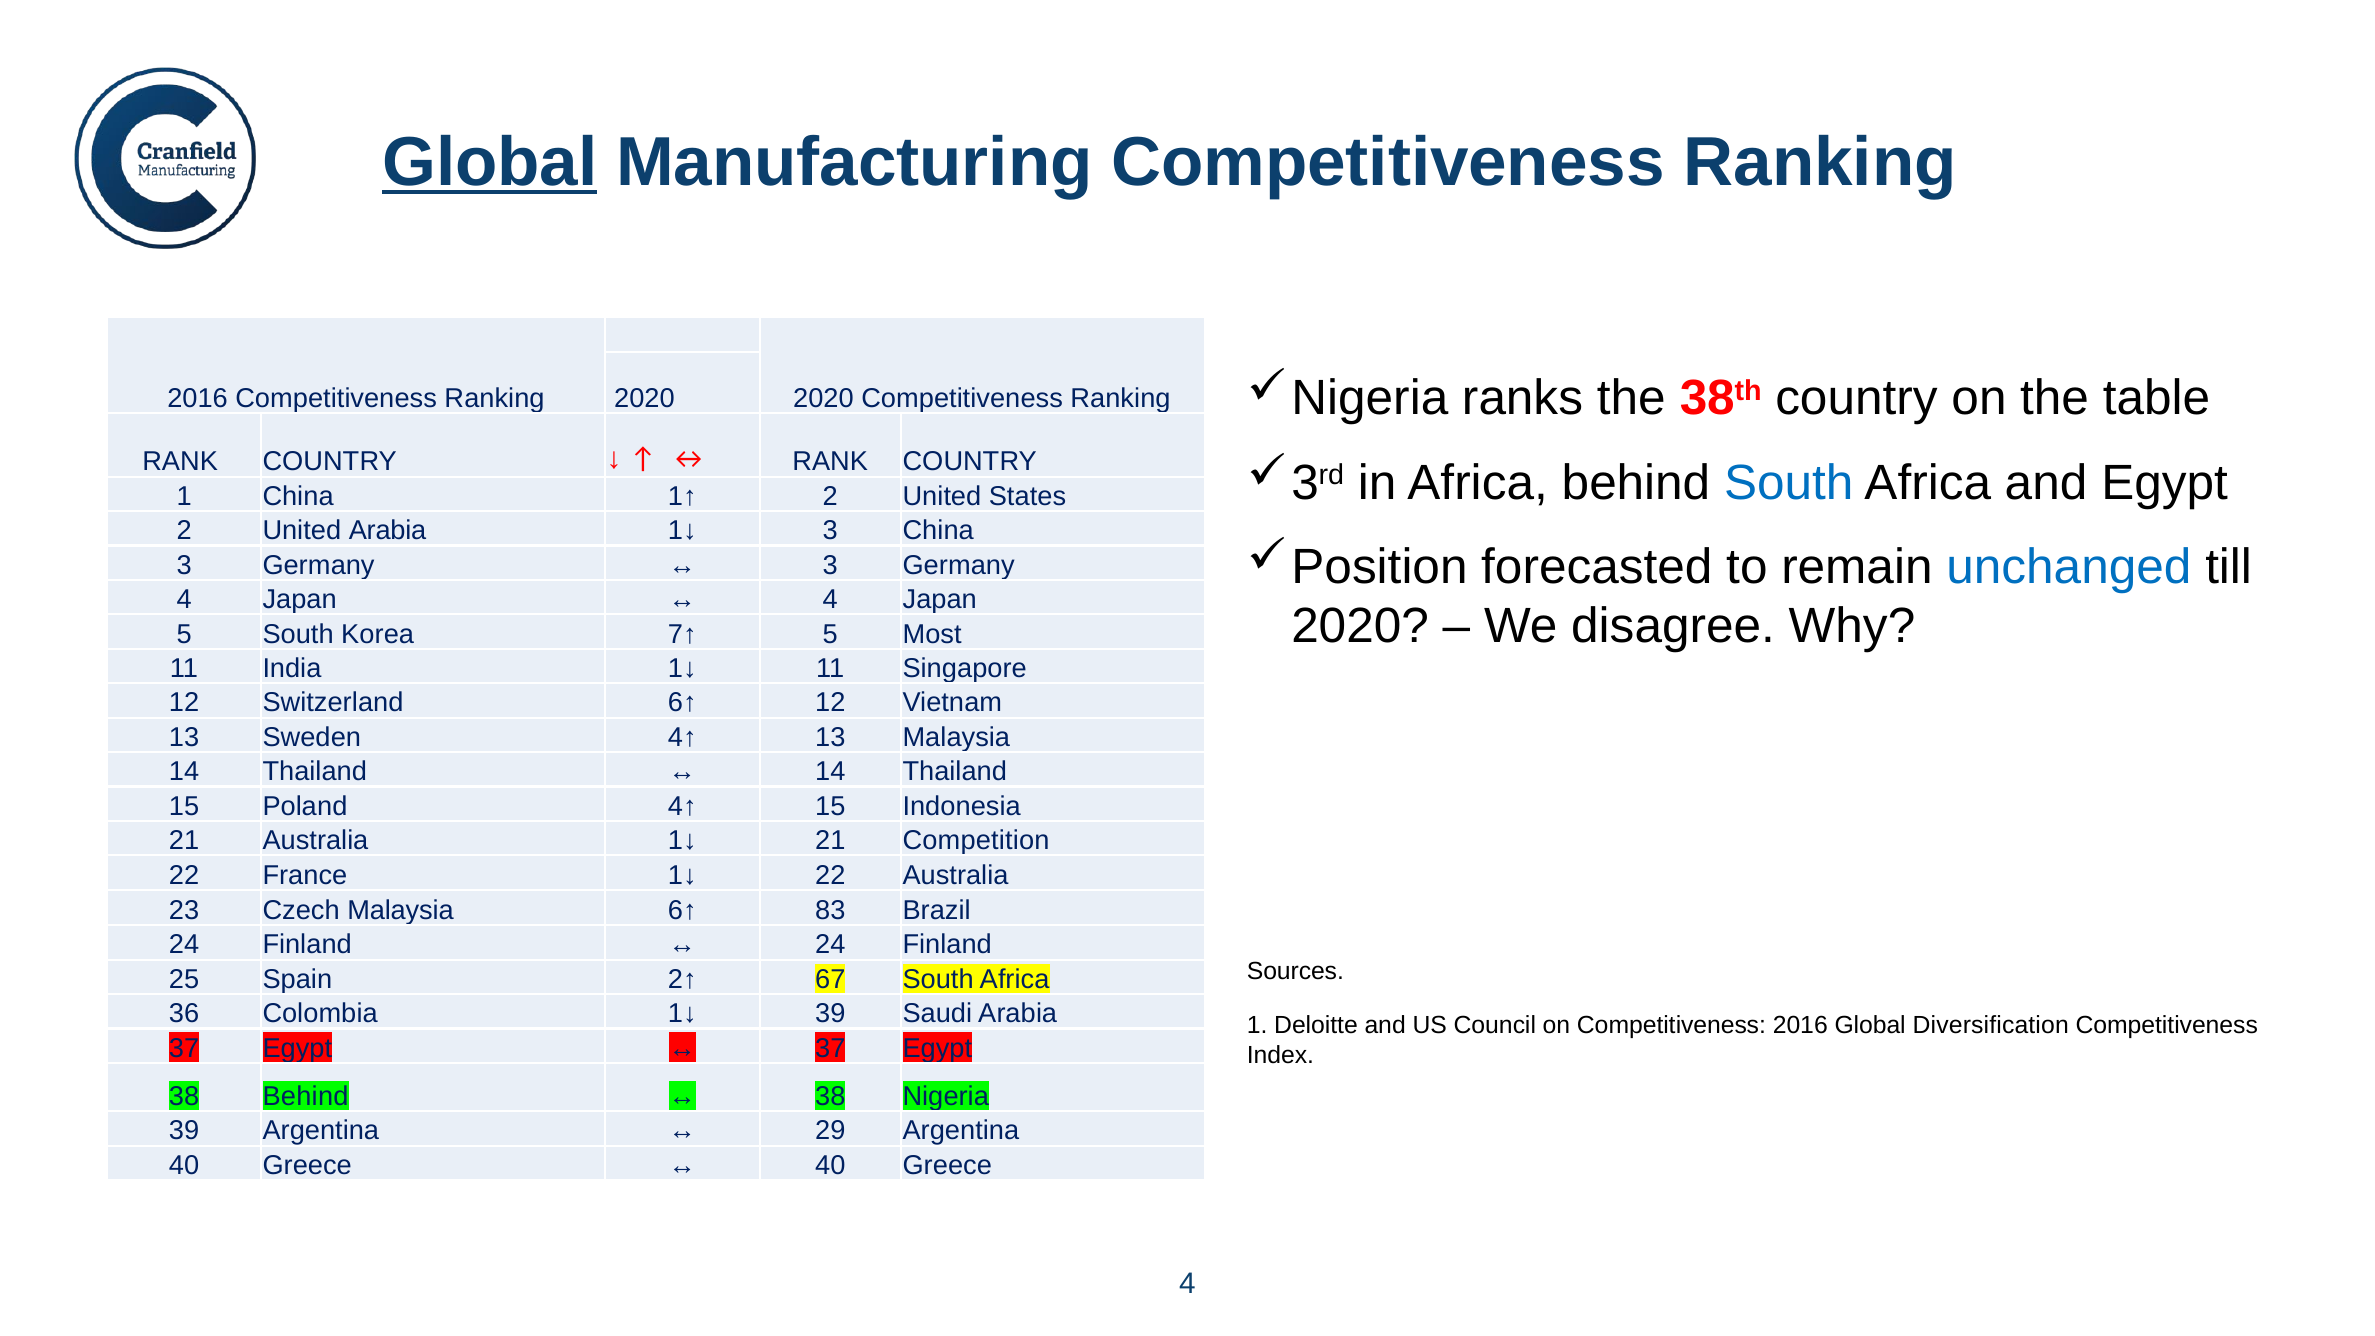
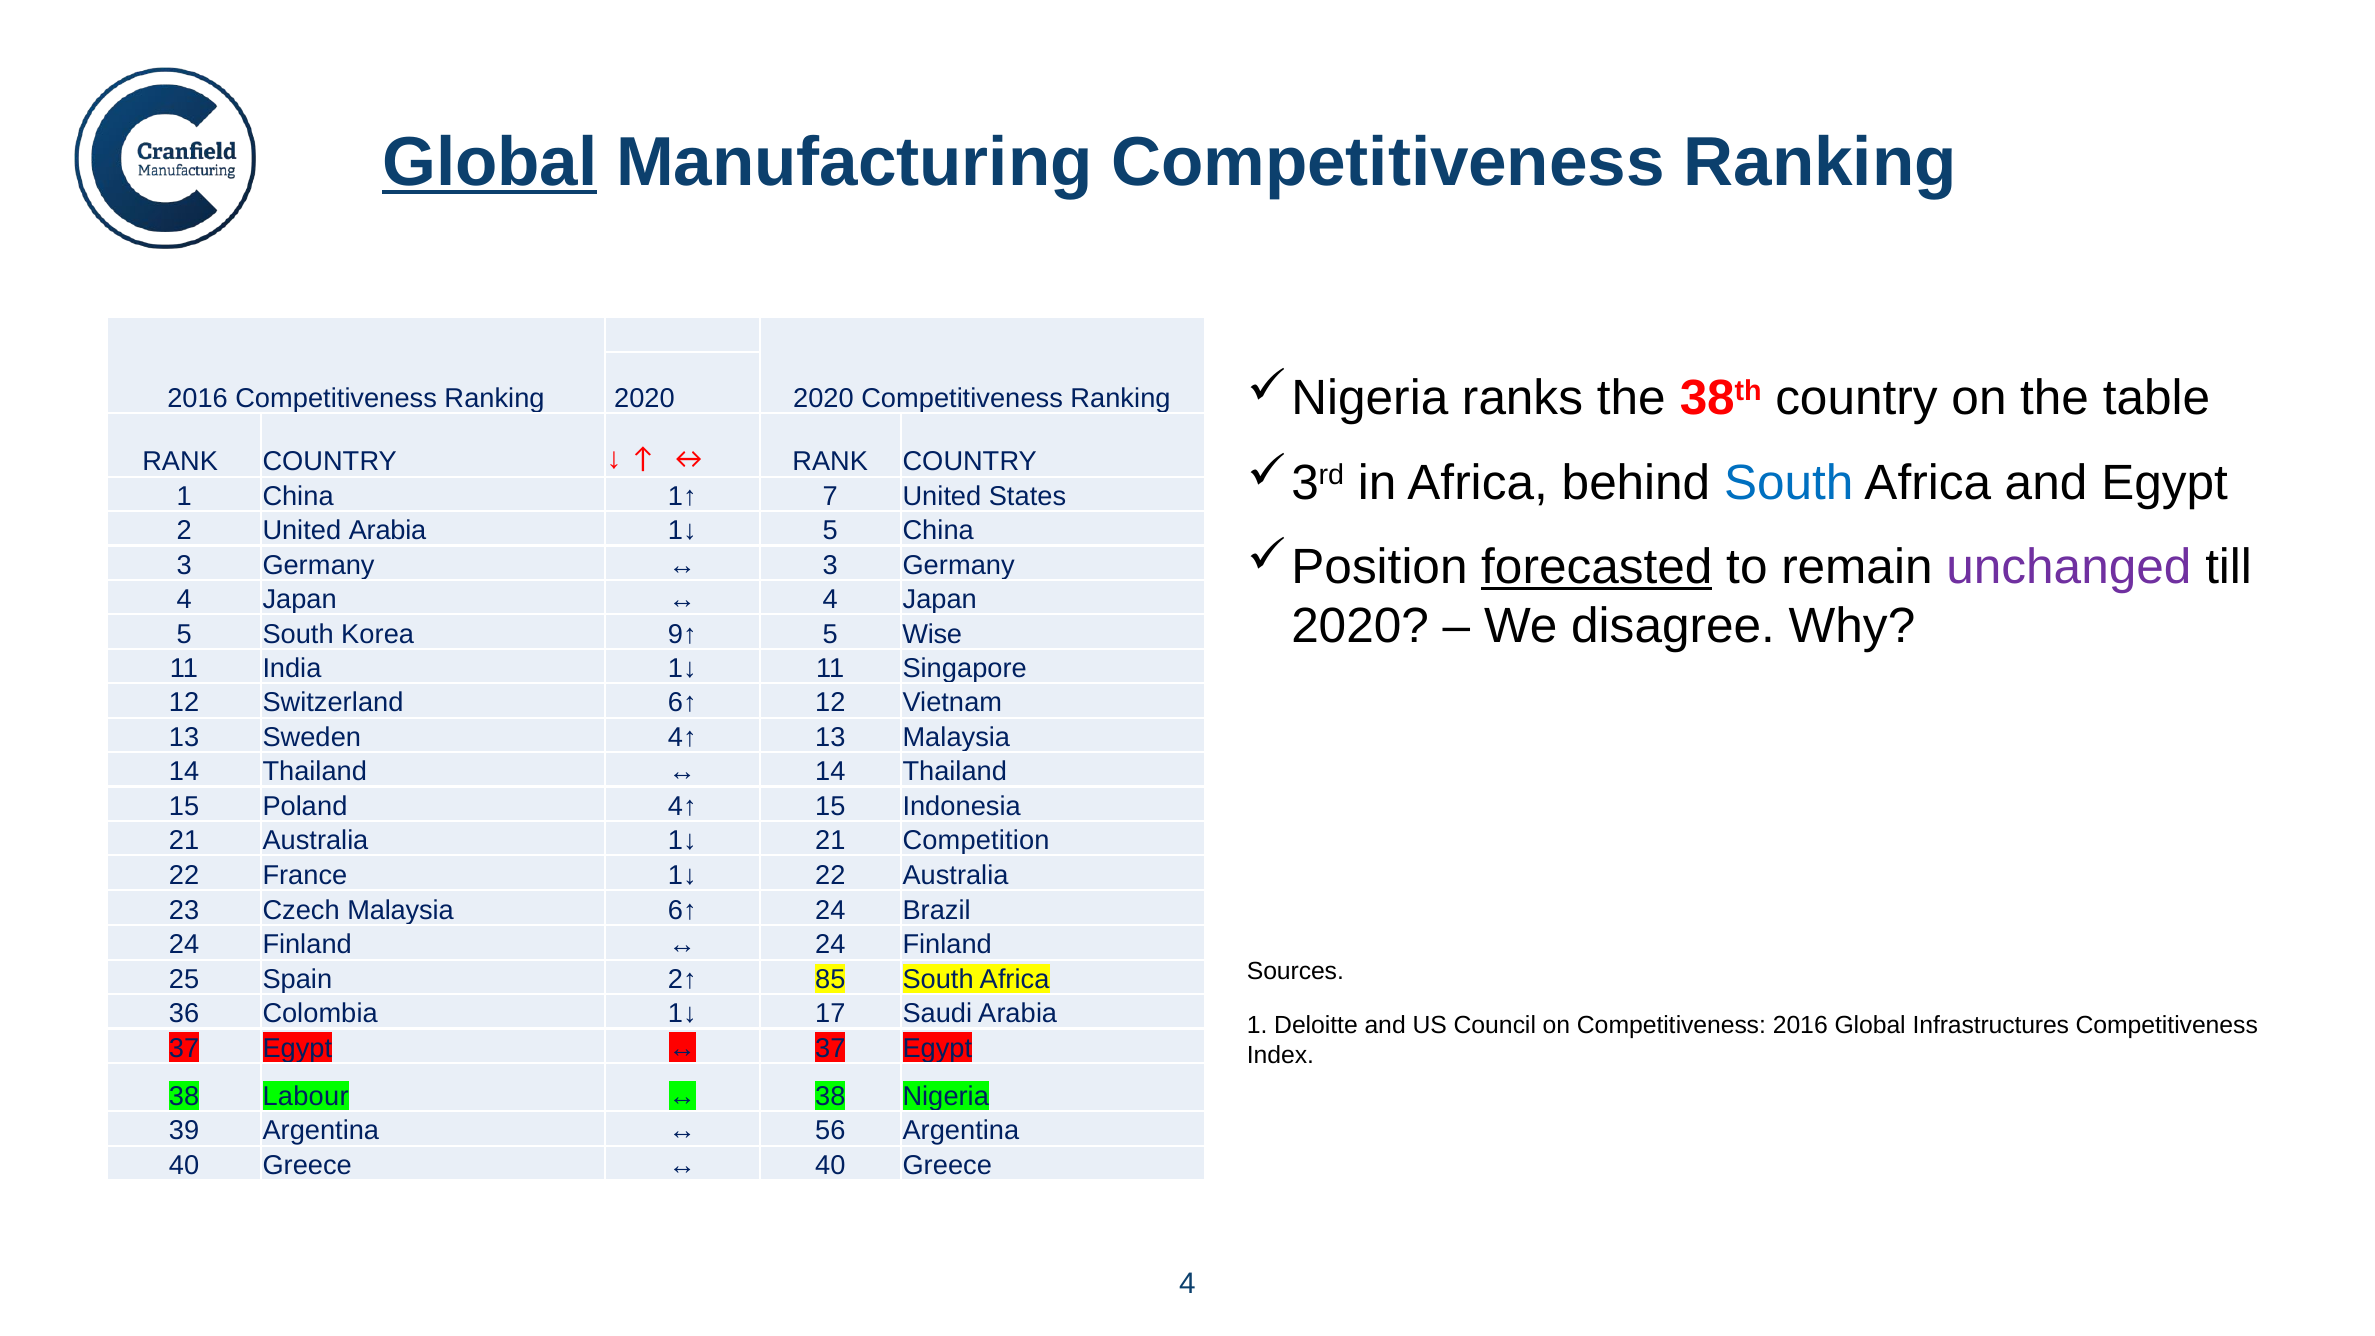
1↑ 2: 2 -> 7 (830, 496)
1↓ 3: 3 -> 5 (830, 531)
forecasted underline: none -> present (1597, 567)
unchanged colour: blue -> purple (2069, 567)
7↑: 7↑ -> 9↑ (682, 634)
Most: Most -> Wise (932, 634)
6↑ 83: 83 -> 24 (830, 910)
67: 67 -> 85 (830, 979)
1↓ 39: 39 -> 17 (830, 1014)
Diversification: Diversification -> Infrastructures (1991, 1026)
38 Behind: Behind -> Labour (306, 1097)
29: 29 -> 56 (830, 1131)
